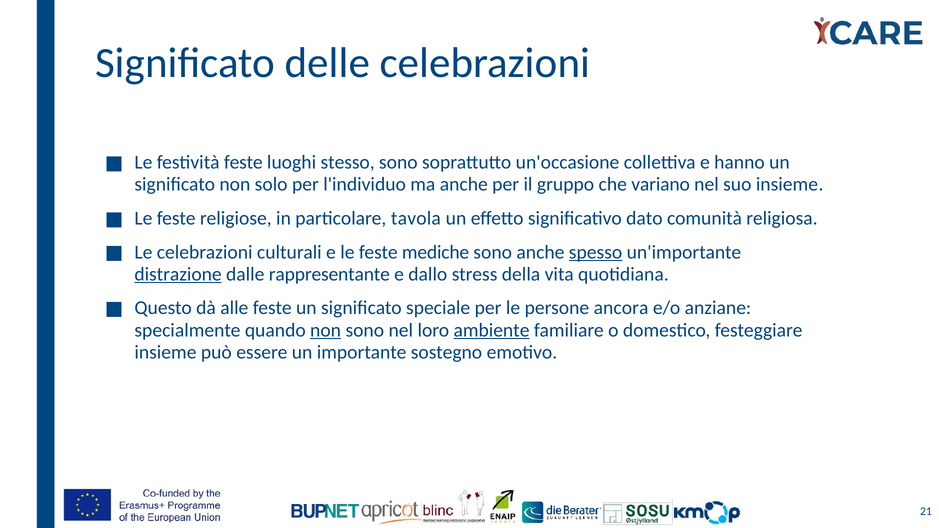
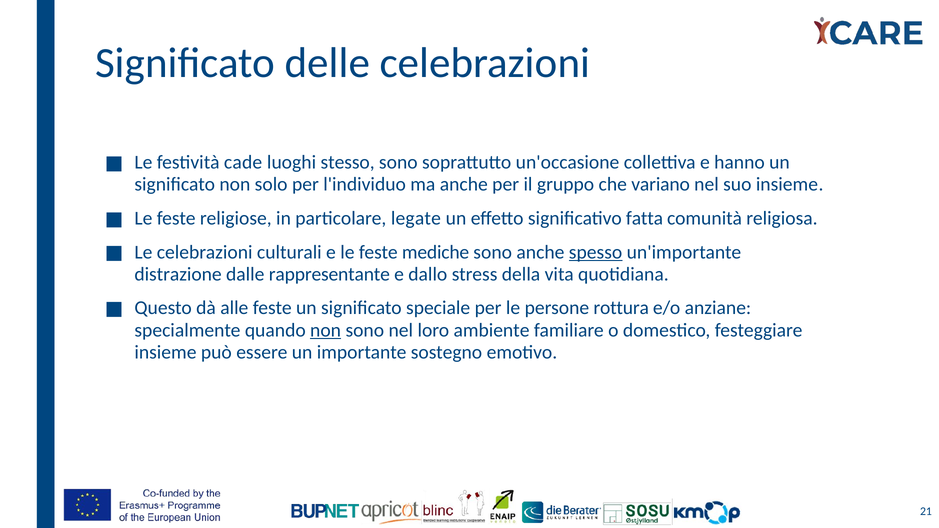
festività feste: feste -> cade (243, 162)
tavola: tavola -> legate (416, 218)
dato: dato -> fatta (645, 218)
distrazione underline: present -> none (178, 274)
ancora: ancora -> rottura (621, 308)
ambiente underline: present -> none (492, 330)
